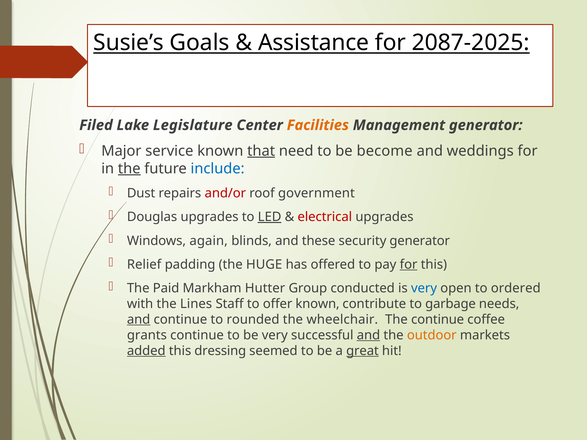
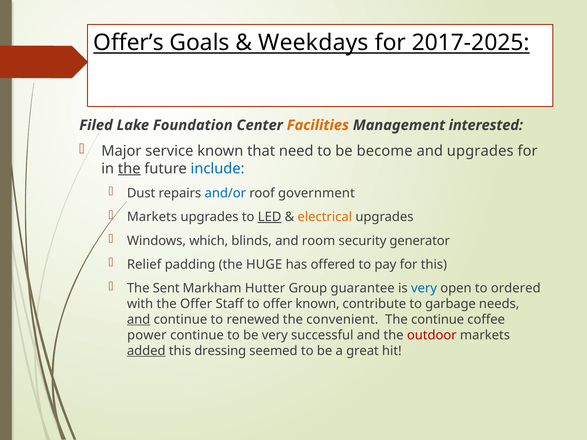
Susie’s: Susie’s -> Offer’s (129, 43)
Assistance: Assistance -> Weekdays (313, 43)
2087-2025: 2087-2025 -> 2017-2025 (471, 43)
Legislature: Legislature -> Foundation (193, 125)
Management generator: generator -> interested (486, 125)
that underline: present -> none (261, 151)
and weddings: weddings -> upgrades (480, 151)
and/or colour: red -> blue (225, 193)
Douglas: Douglas -> Markets (152, 217)
electrical colour: red -> orange (325, 217)
again: again -> which (209, 241)
these: these -> room (319, 241)
for underline: present -> none (409, 265)
Paid: Paid -> Sent (166, 288)
conducted: conducted -> guarantee (363, 288)
the Lines: Lines -> Offer (196, 304)
rounded: rounded -> renewed (253, 320)
wheelchair: wheelchair -> convenient (342, 320)
grants: grants -> power (147, 335)
and underline: present -> none (368, 335)
outdoor colour: orange -> red (432, 335)
great underline: present -> none (362, 351)
